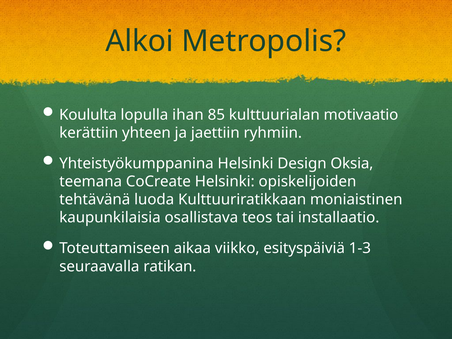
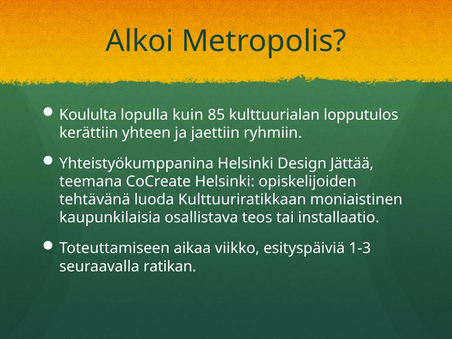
ihan: ihan -> kuin (188, 115)
motivaatio: motivaatio -> lopputulos (361, 115)
Oksia: Oksia -> Jättää (352, 163)
